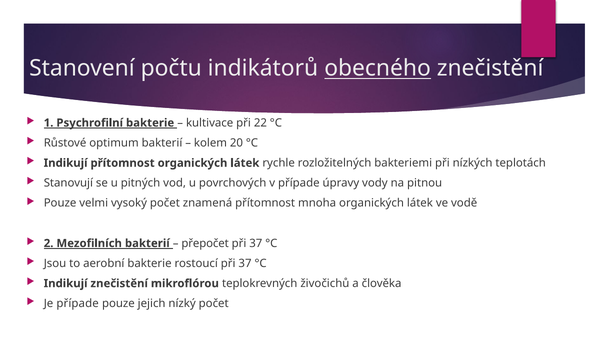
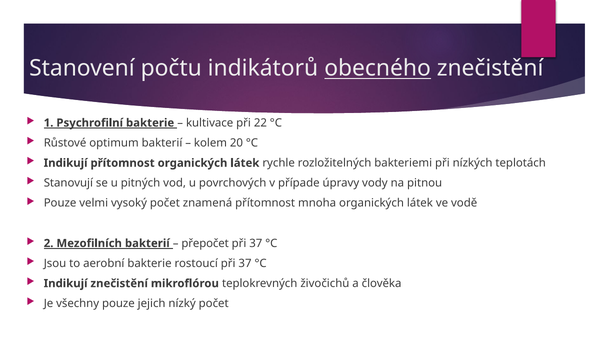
Je případe: případe -> všechny (78, 303)
